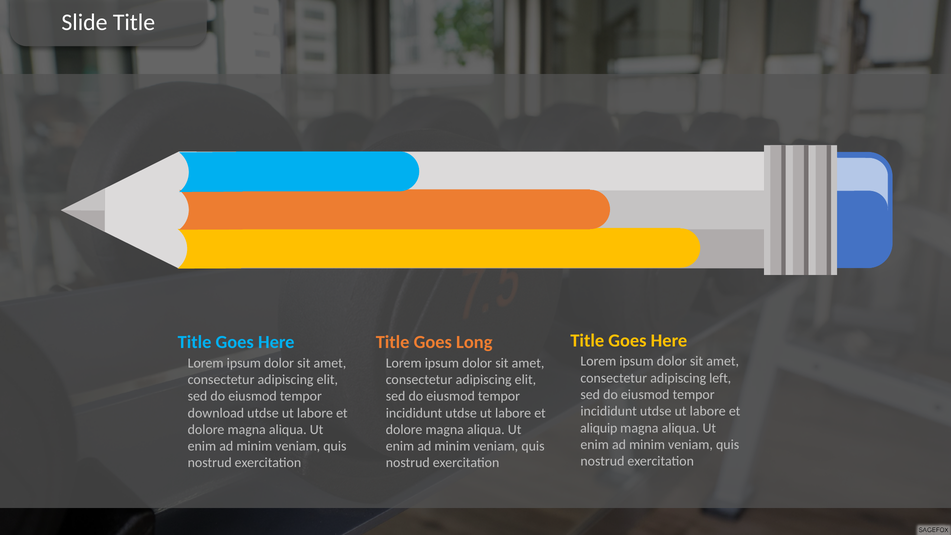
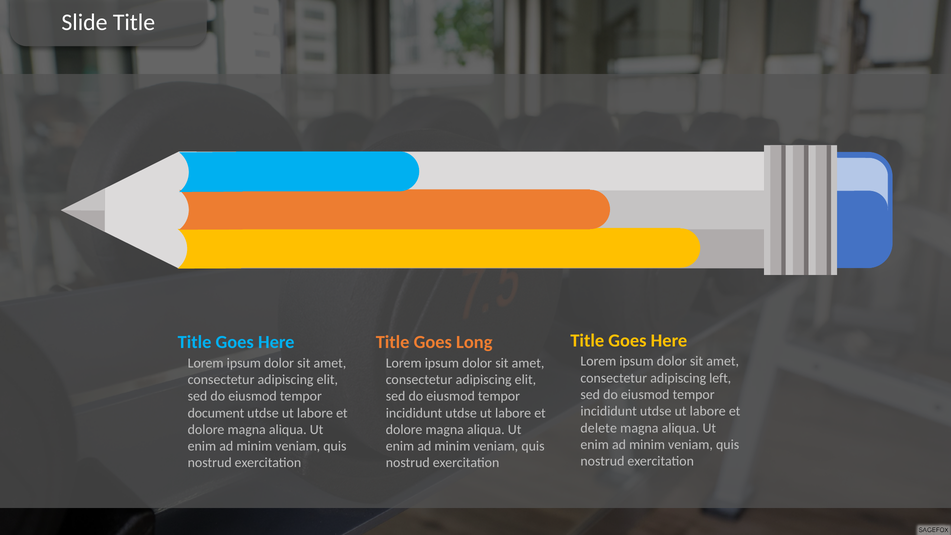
download: download -> document (216, 413)
aliquip: aliquip -> delete (599, 428)
